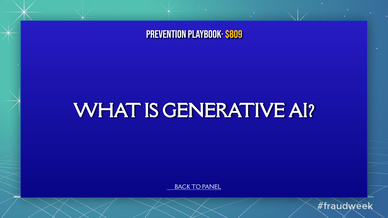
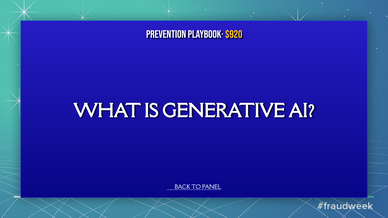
$809: $809 -> $920 (234, 34)
